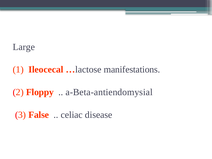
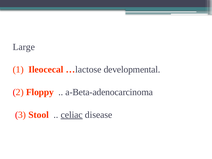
manifestations: manifestations -> developmental (132, 70)
a-Beta-antiendomysial: a-Beta-antiendomysial -> a-Beta-adenocarcinoma (109, 92)
False: False -> Stool (39, 115)
celiac underline: none -> present (72, 115)
